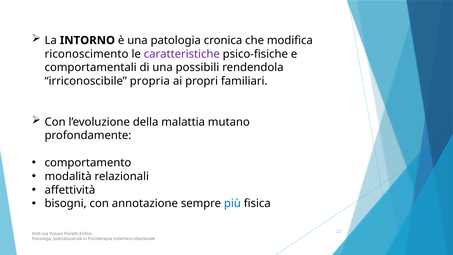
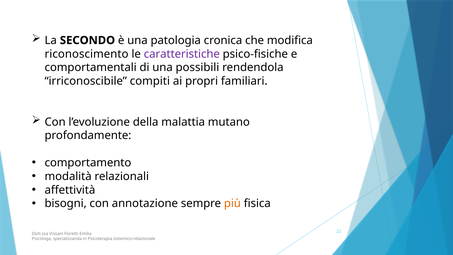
INTORNO: INTORNO -> SECONDO (87, 40)
propria: propria -> compiti (150, 81)
più colour: blue -> orange (232, 203)
